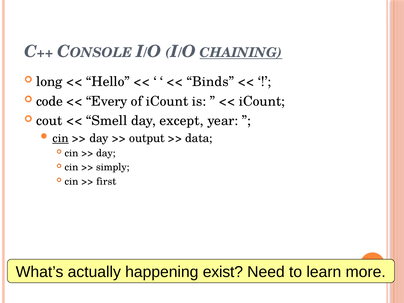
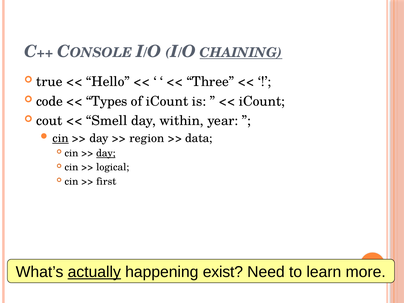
long: long -> true (49, 82)
Binds: Binds -> Three (210, 82)
Every: Every -> Types (107, 101)
except: except -> within (182, 121)
output: output -> region (147, 138)
day underline: none -> present (106, 153)
simply: simply -> logical (113, 167)
actually underline: none -> present (94, 272)
